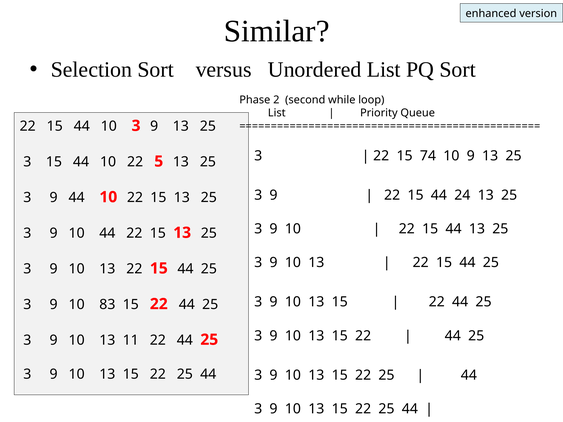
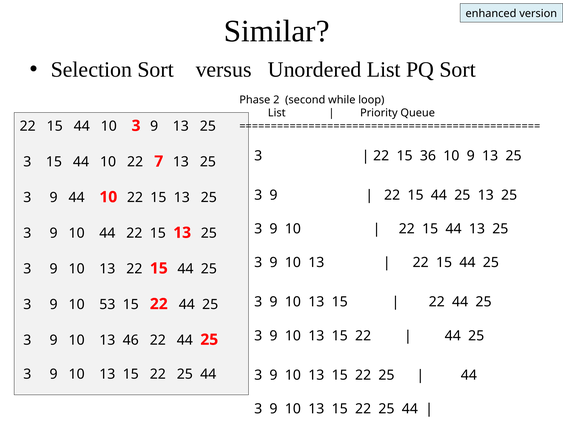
74: 74 -> 36 (428, 156)
5: 5 -> 7 (159, 162)
24: 24 -> 25 (462, 195)
83: 83 -> 53 (107, 305)
11: 11 -> 46 (131, 340)
